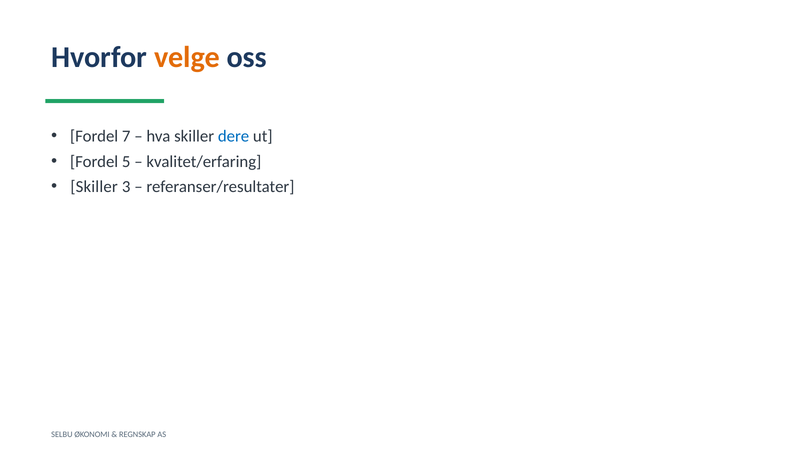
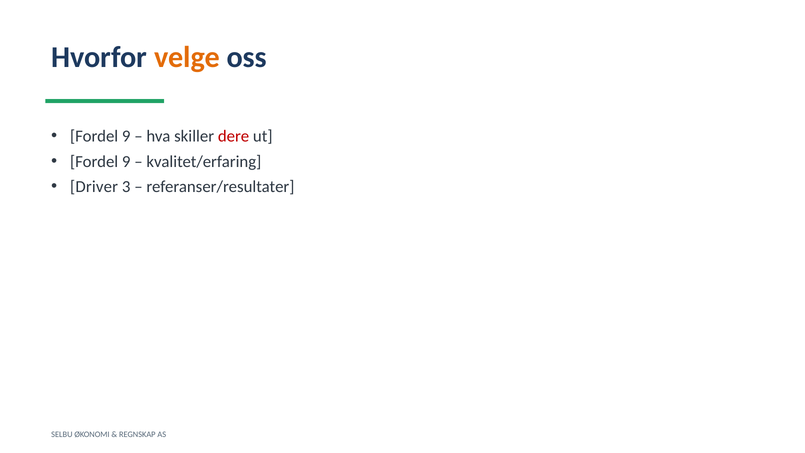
7: 7 -> 9 (126, 136)
dere colour: blue -> red (234, 136)
5: 5 -> 9 (126, 162)
Skiller: Skiller -> Driver (94, 187)
